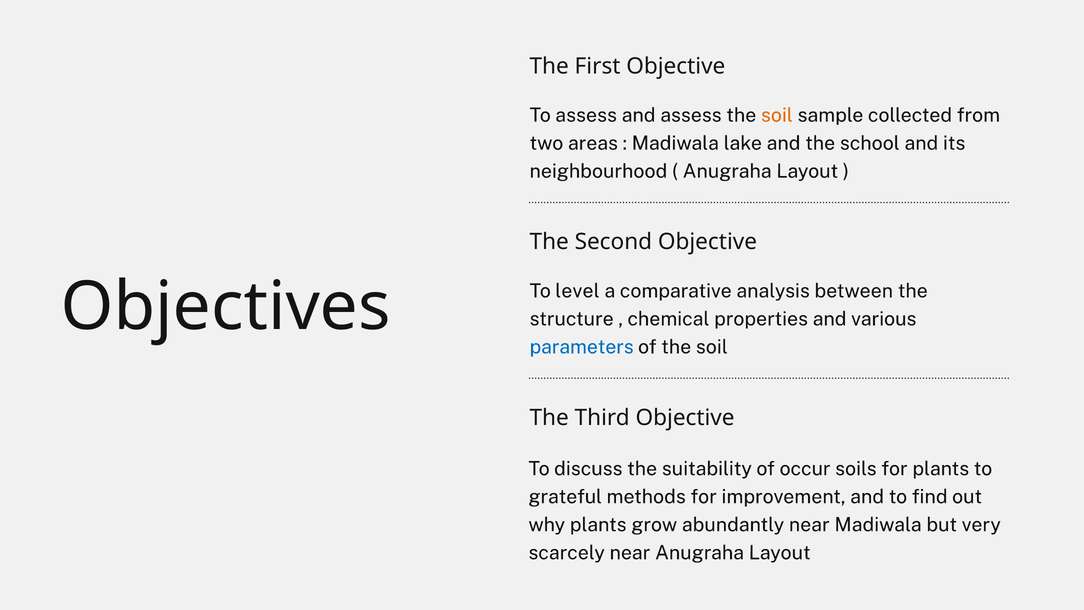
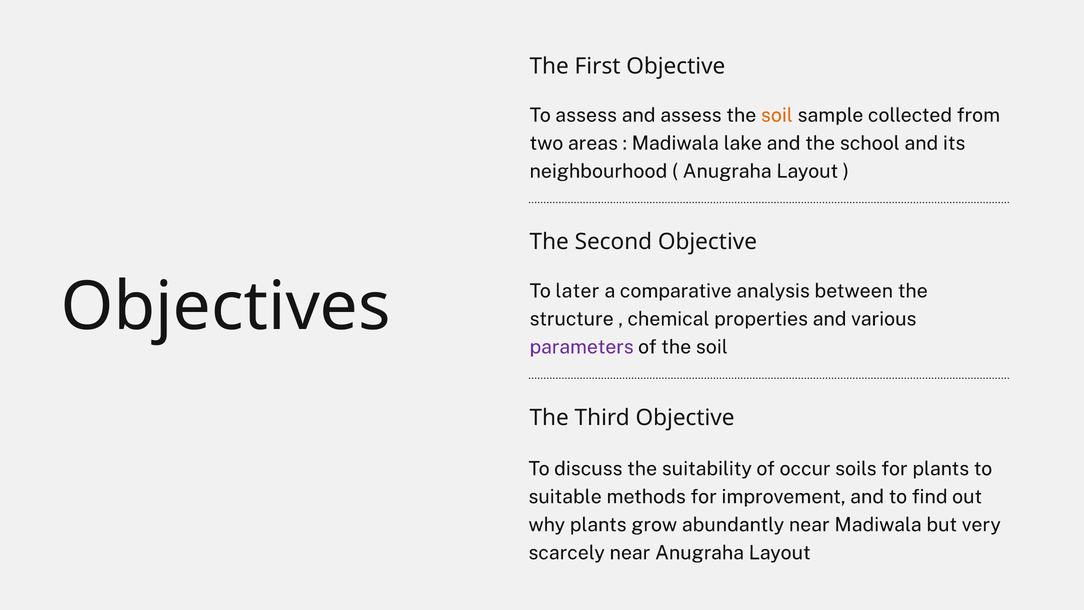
level: level -> later (577, 291)
parameters colour: blue -> purple (582, 347)
grateful: grateful -> suitable (565, 497)
